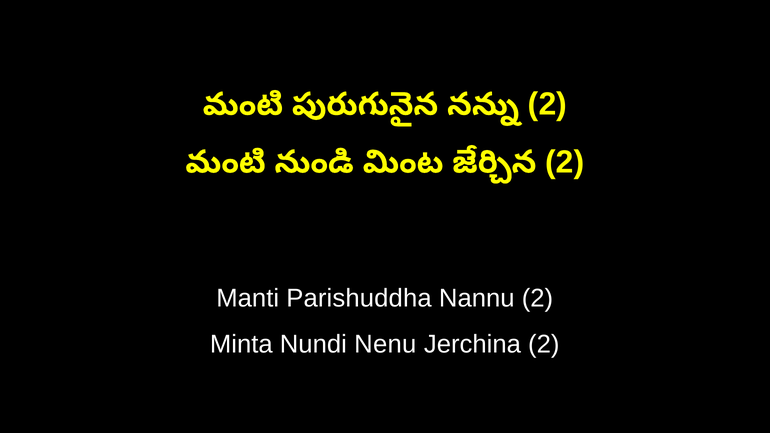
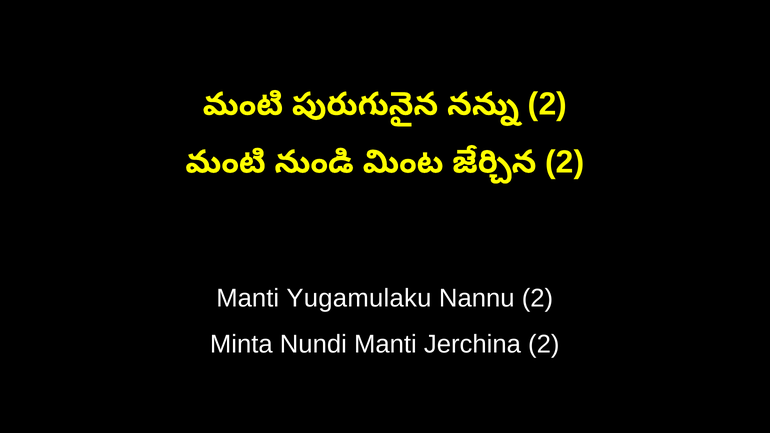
Parishuddha: Parishuddha -> Yugamulaku (359, 298)
Nundi Nenu: Nenu -> Manti (385, 344)
